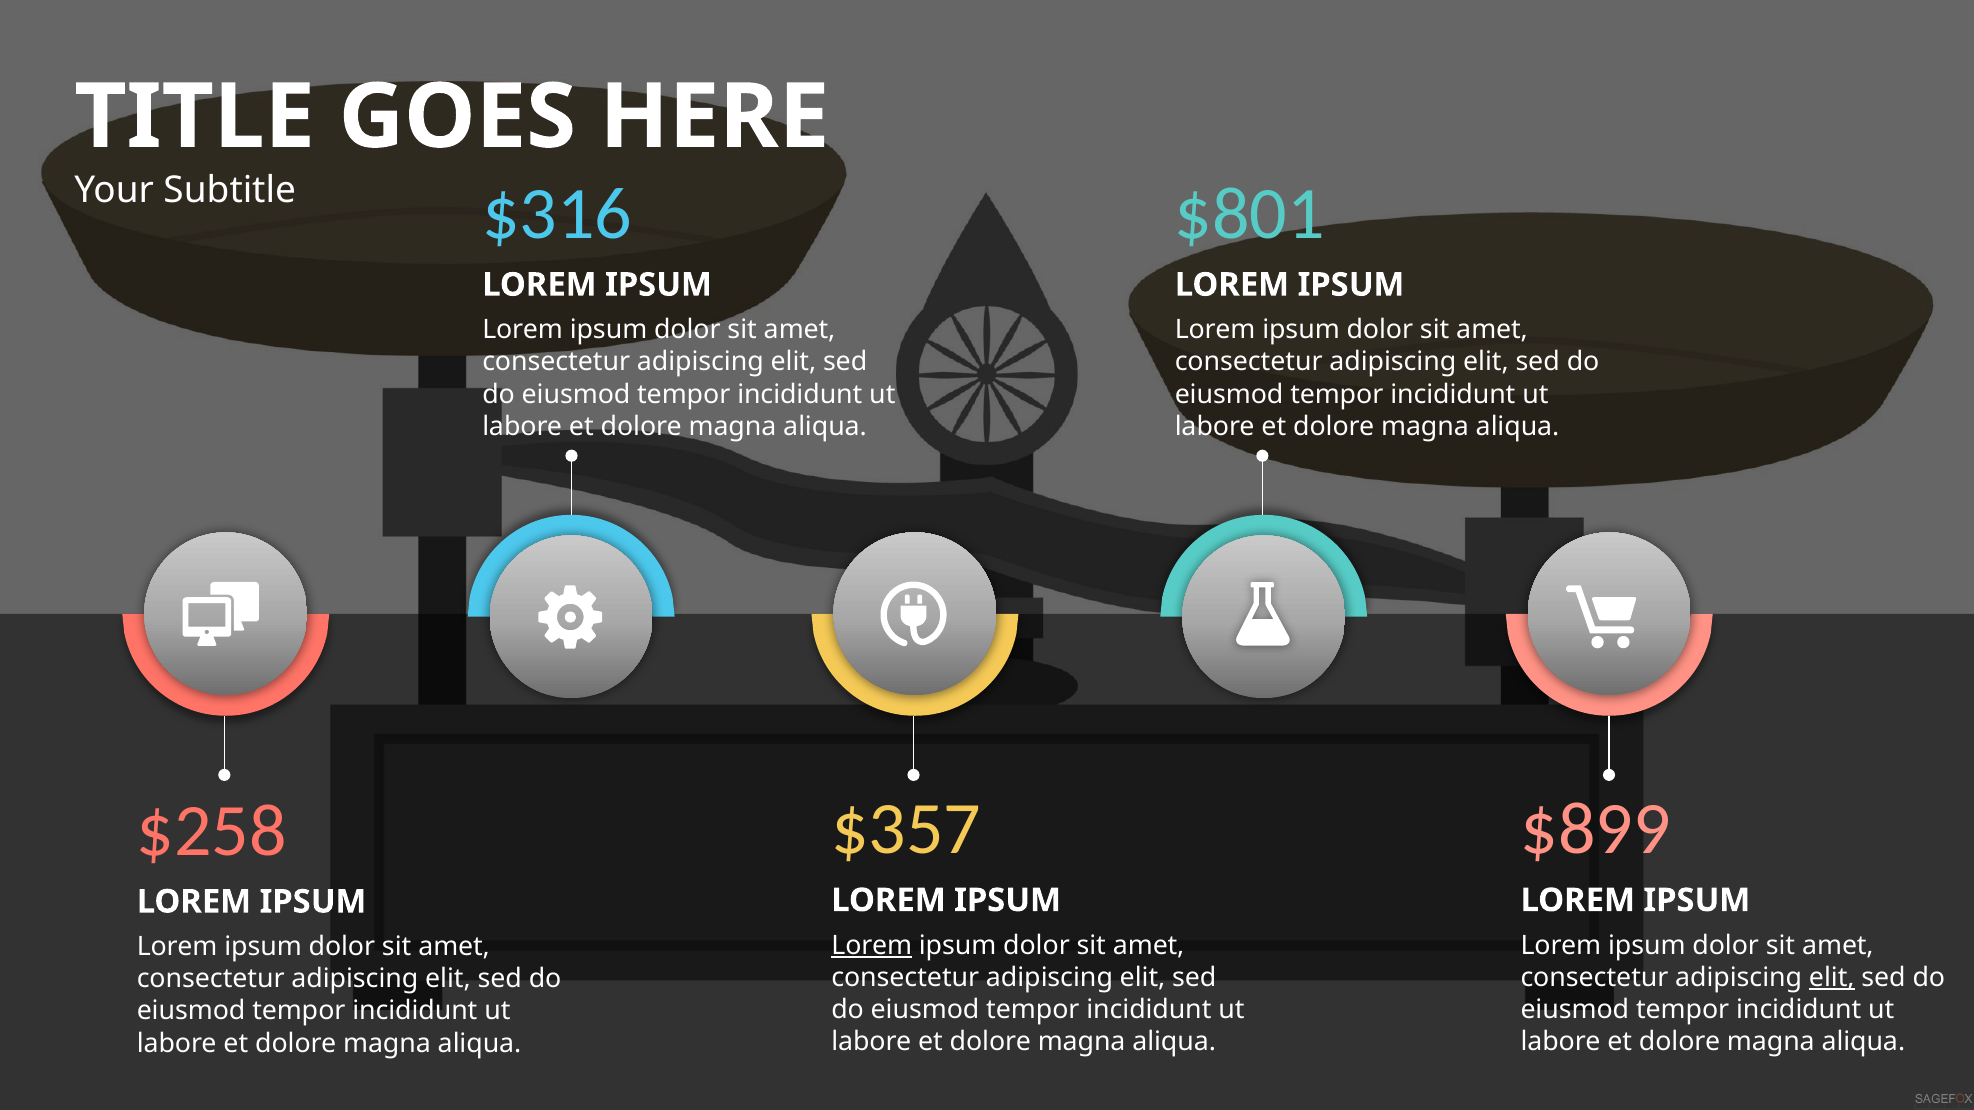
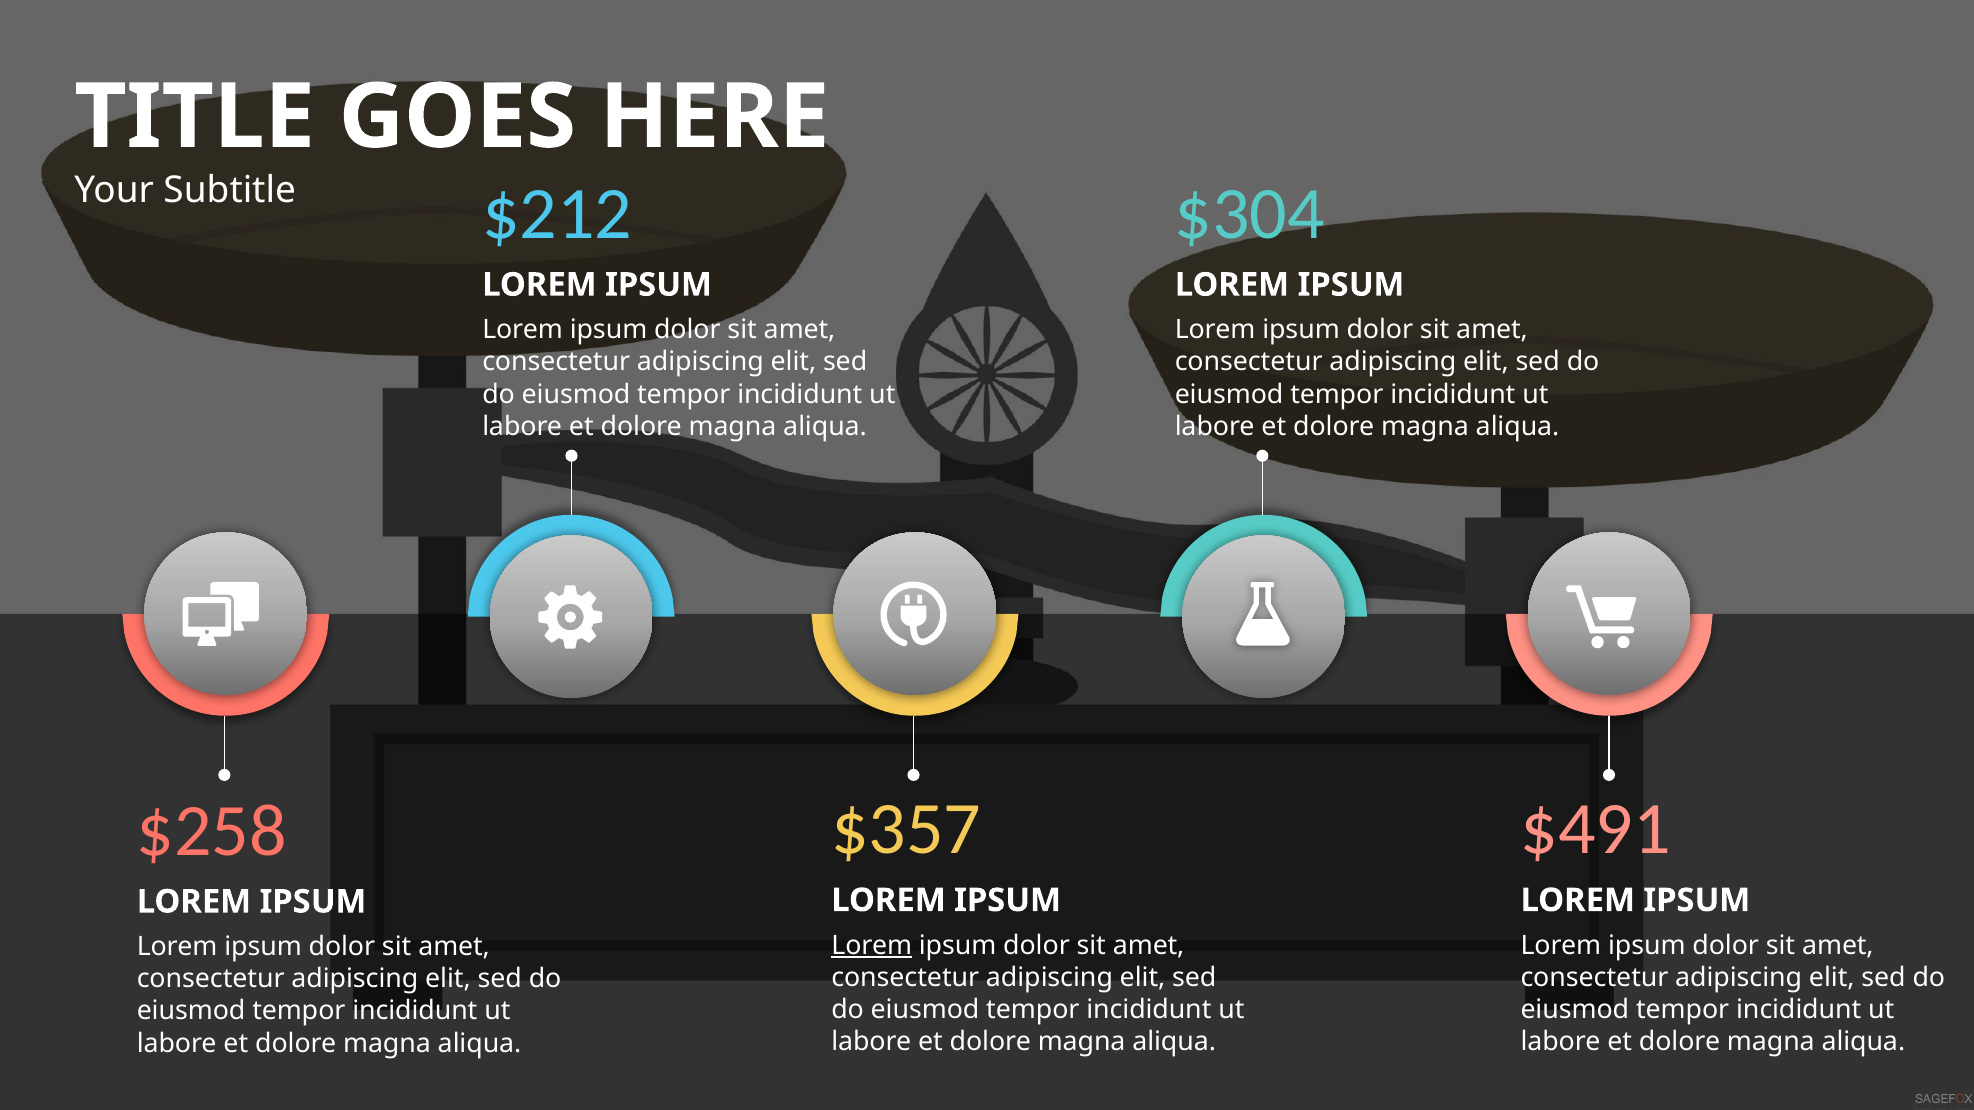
$316: $316 -> $212 (557, 214)
$801: $801 -> $304 (1250, 214)
$899: $899 -> $491 (1596, 829)
elit underline: present -> none (1832, 978)
